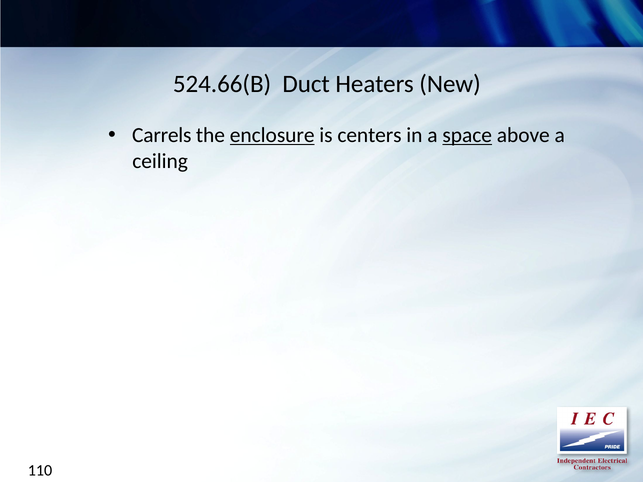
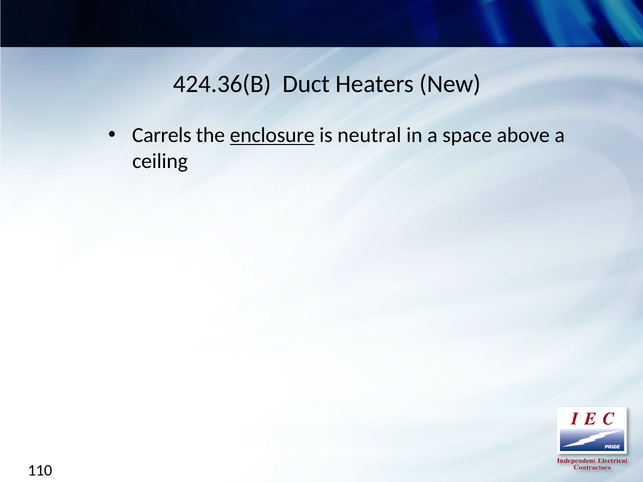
524.66(B: 524.66(B -> 424.36(B (222, 84)
centers: centers -> neutral (369, 135)
space underline: present -> none (467, 135)
